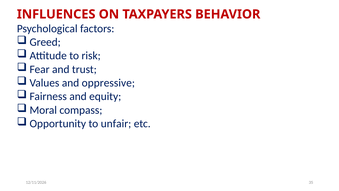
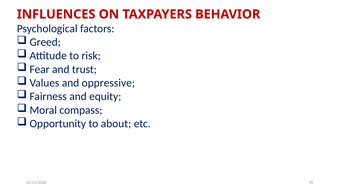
unfair: unfair -> about (116, 123)
